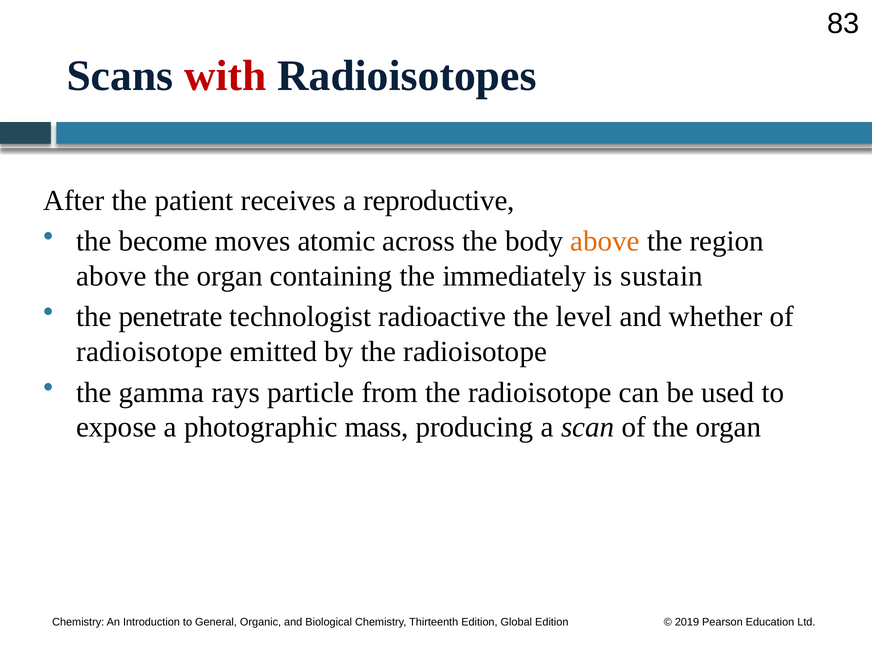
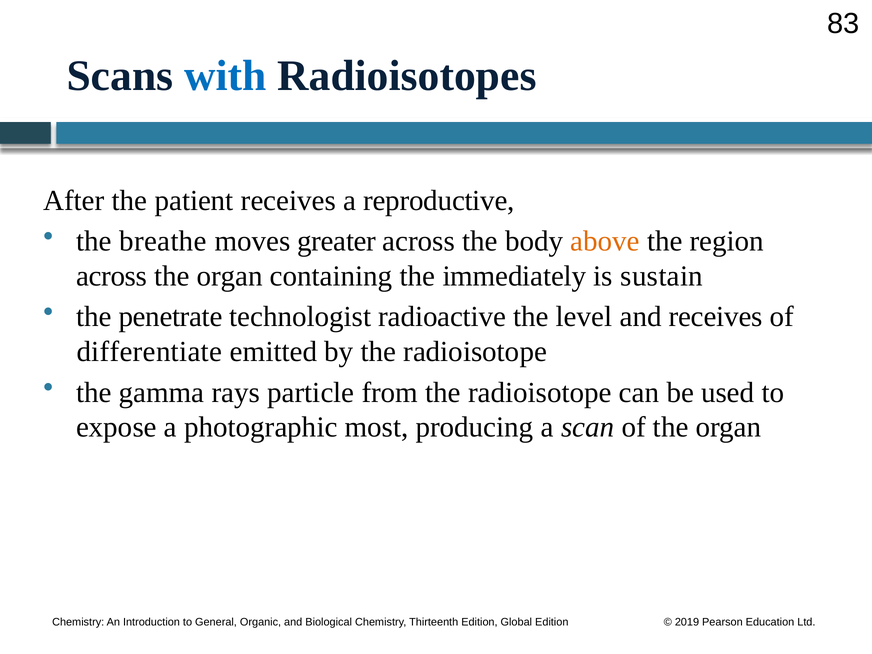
with colour: red -> blue (225, 76)
become: become -> breathe (163, 241)
atomic: atomic -> greater (337, 241)
above: above -> across (112, 276)
and whether: whether -> receives (716, 317)
radioisotope: radioisotope -> differentiate (149, 352)
mass: mass -> most (377, 427)
